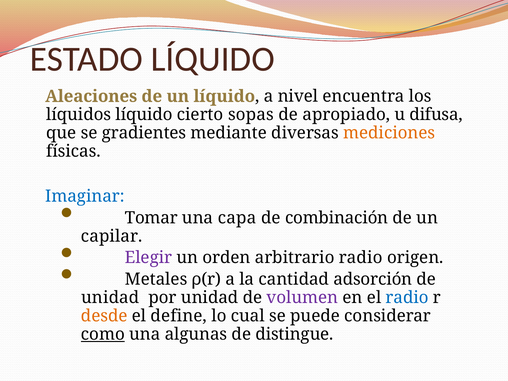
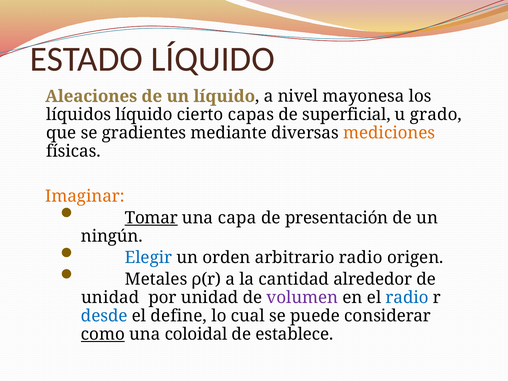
encuentra: encuentra -> mayonesa (363, 96)
sopas: sopas -> capas (251, 115)
apropiado: apropiado -> superficial (346, 115)
difusa: difusa -> grado (436, 115)
Imaginar colour: blue -> orange (85, 196)
Tomar underline: none -> present (151, 218)
combinación: combinación -> presentación (337, 218)
capilar: capilar -> ningún (112, 236)
Elegir colour: purple -> blue (148, 258)
adsorción: adsorción -> alrededor (373, 279)
desde colour: orange -> blue (104, 316)
algunas: algunas -> coloidal (196, 334)
distingue: distingue -> establece (294, 334)
